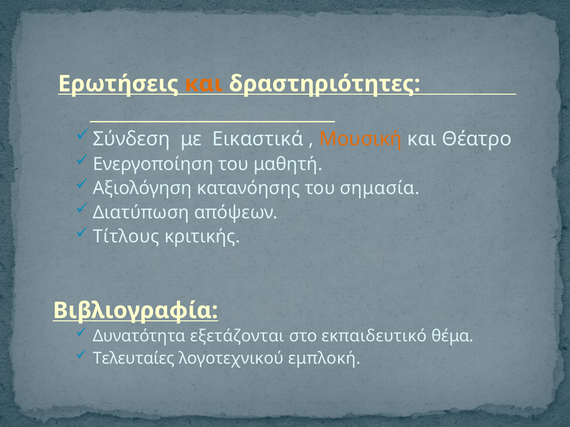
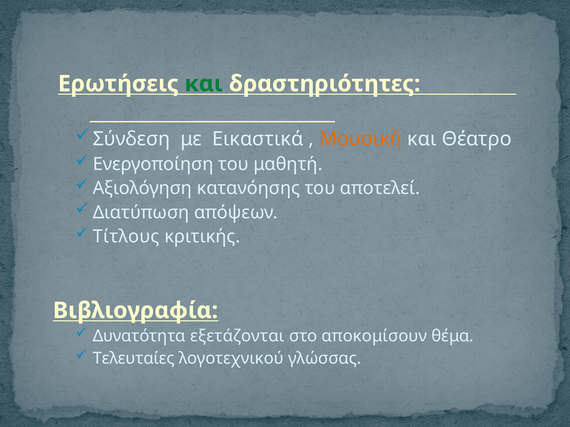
και colour: orange -> green (204, 84)
σημασία: σημασία -> αποτελεί (380, 188)
εκπαιδευτικό: εκπαιδευτικό -> αποκομίσουν (374, 337)
εμπλοκή: εμπλοκή -> γλώσσας (325, 359)
